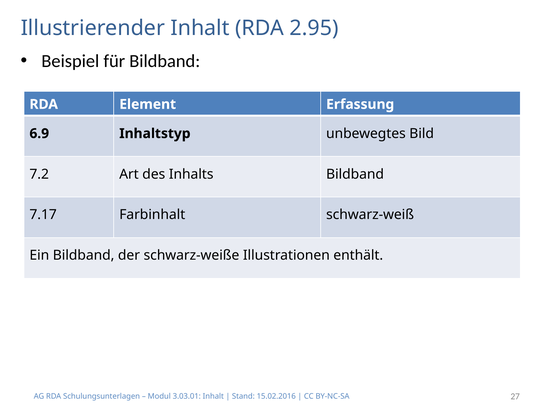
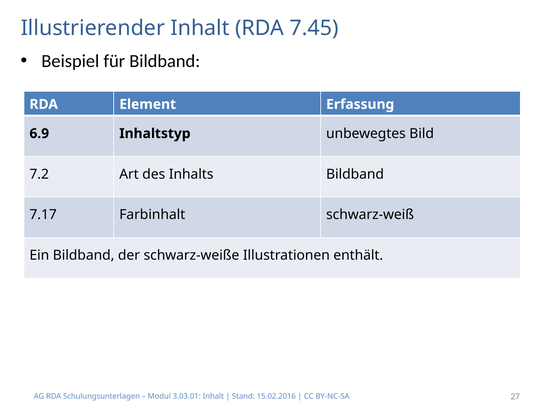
2.95: 2.95 -> 7.45 (314, 28)
